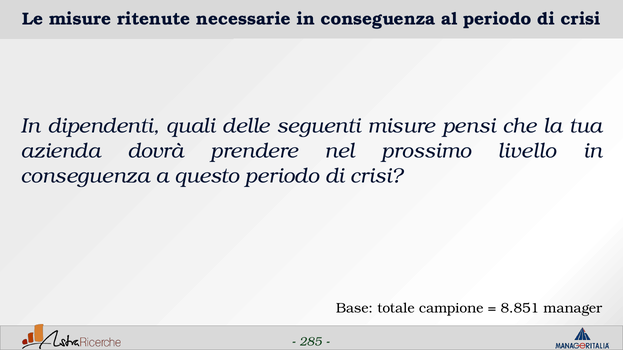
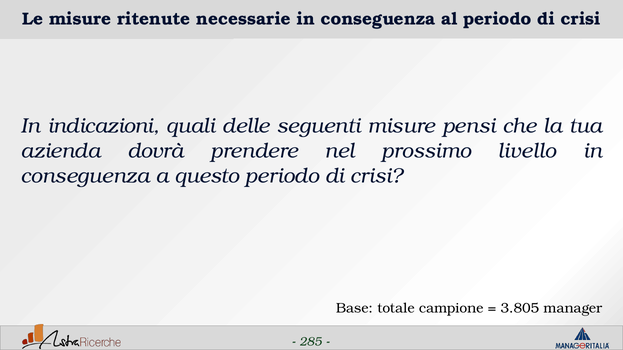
dipendenti: dipendenti -> indicazioni (103, 126)
8.851: 8.851 -> 3.805 (520, 308)
